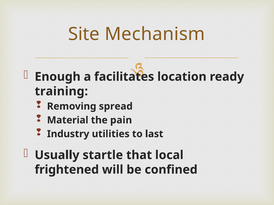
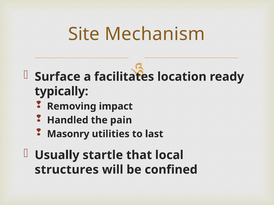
Enough: Enough -> Surface (58, 77)
training: training -> typically (61, 92)
spread: spread -> impact (116, 107)
Material: Material -> Handled (68, 120)
Industry: Industry -> Masonry (68, 134)
frightened: frightened -> structures (67, 170)
